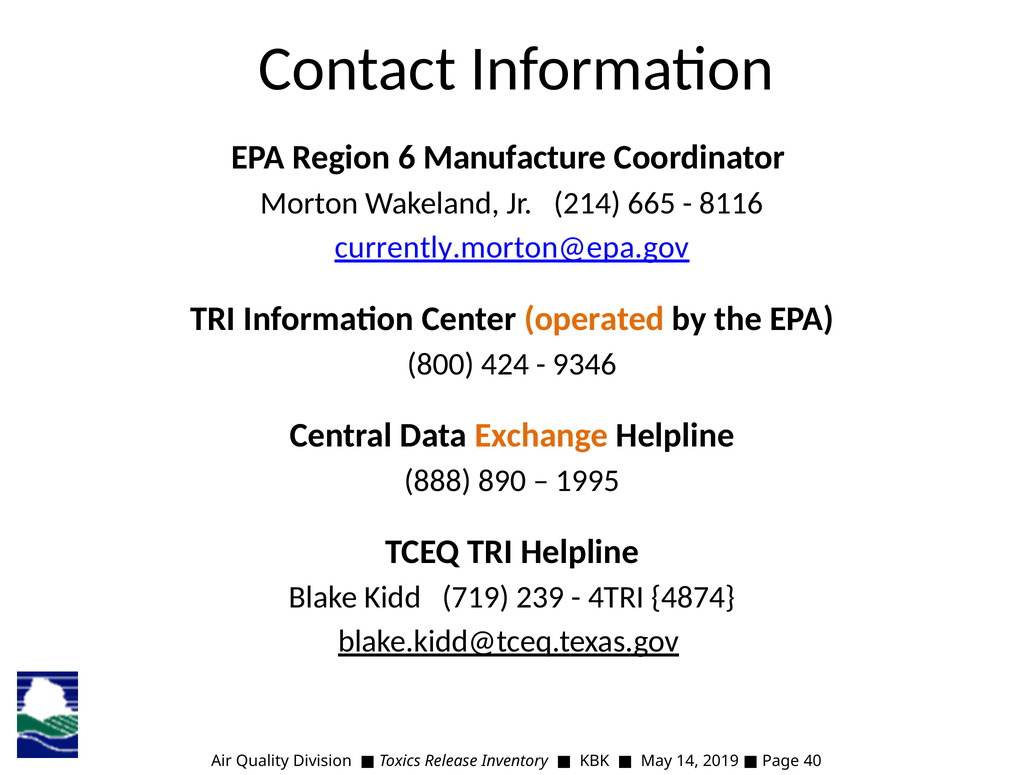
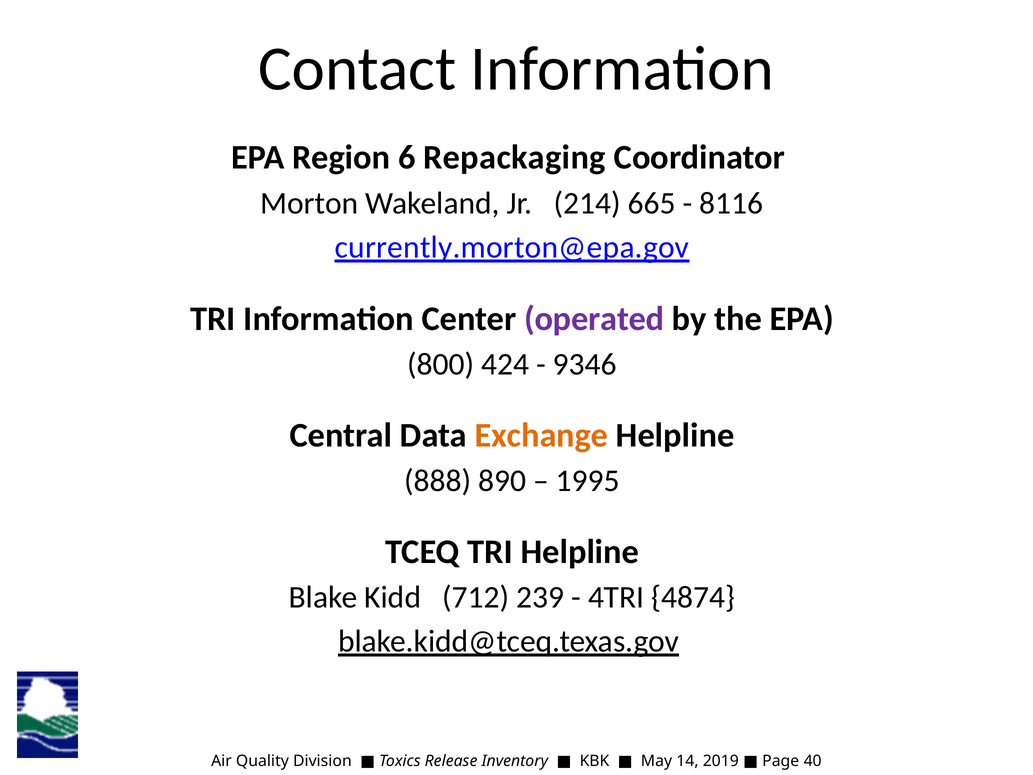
Manufacture: Manufacture -> Repackaging (514, 157)
operated colour: orange -> purple (594, 319)
719: 719 -> 712 (476, 597)
